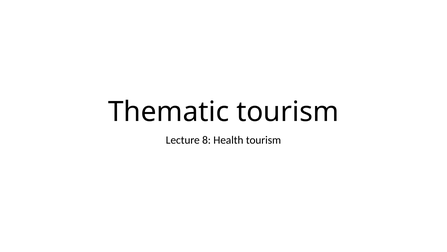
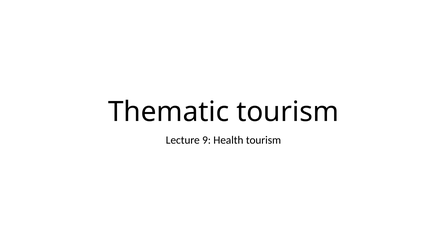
8: 8 -> 9 (207, 140)
